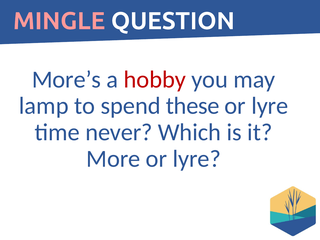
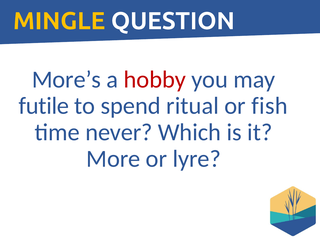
MINGLE colour: pink -> yellow (59, 21)
lamp: lamp -> futile (44, 106)
these: these -> ritual (193, 106)
lyre: lyre -> fish (270, 106)
